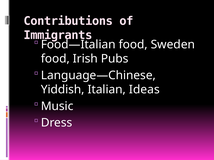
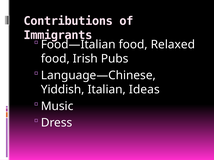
Sweden: Sweden -> Relaxed (173, 45)
